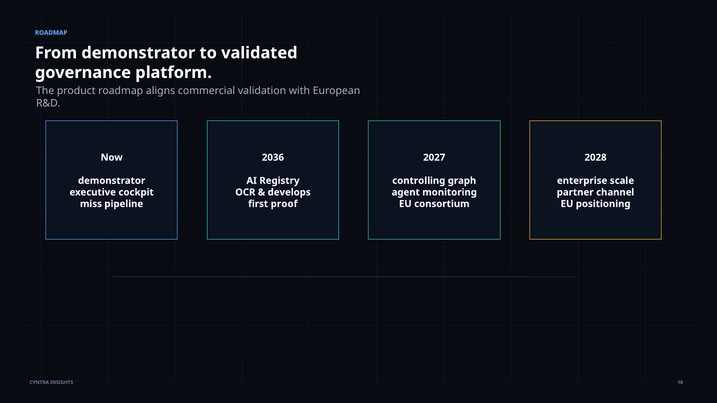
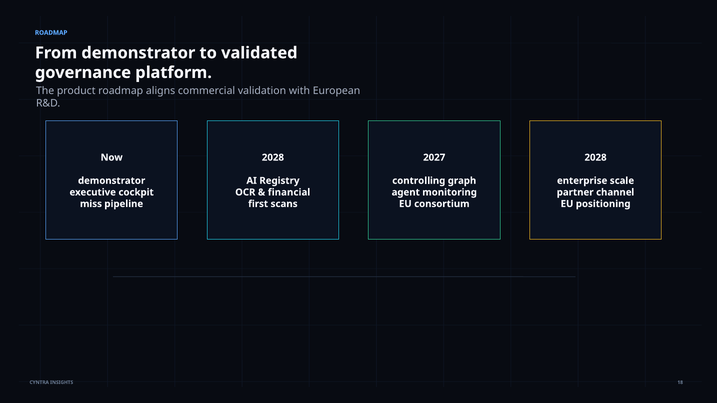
2036: 2036 -> 2028 (273, 158)
develops: develops -> financial (289, 192)
proof: proof -> scans (284, 204)
